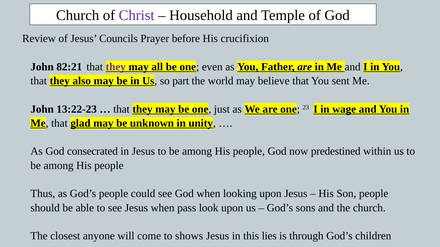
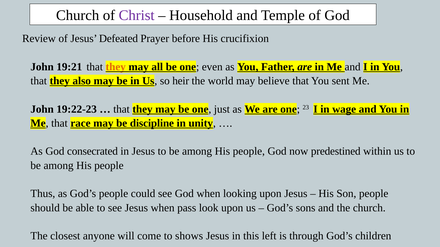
Councils: Councils -> Defeated (119, 39)
82:21: 82:21 -> 19:21 (69, 67)
they colour: purple -> orange (116, 67)
part: part -> heir (181, 81)
13:22-23: 13:22-23 -> 19:22-23 (77, 109)
glad: glad -> race (80, 123)
unknown: unknown -> discipline (152, 123)
lies: lies -> left (269, 236)
